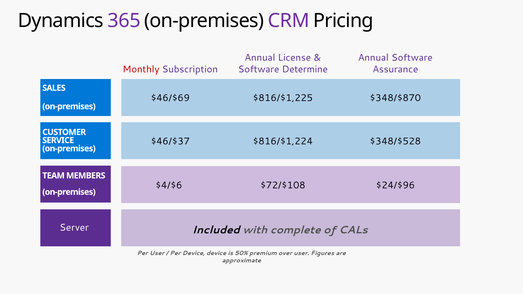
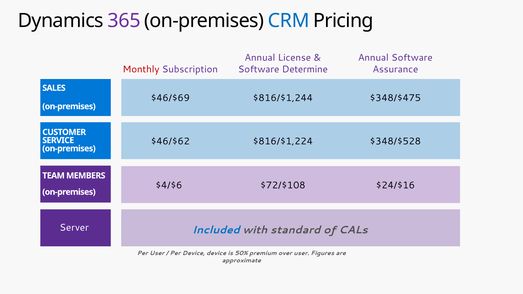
CRM colour: purple -> blue (289, 21)
$816/$1,225: $816/$1,225 -> $816/$1,244 (283, 98)
$348/$870: $348/$870 -> $348/$475 (395, 98)
$46/$37: $46/$37 -> $46/$62 (170, 141)
$24/$96: $24/$96 -> $24/$16 (395, 185)
Included colour: black -> blue (216, 230)
complete: complete -> standard (295, 230)
